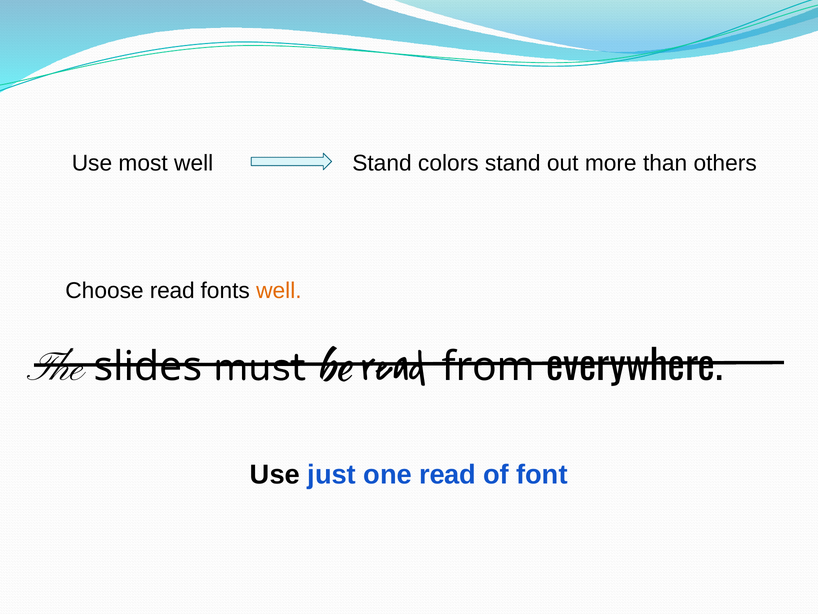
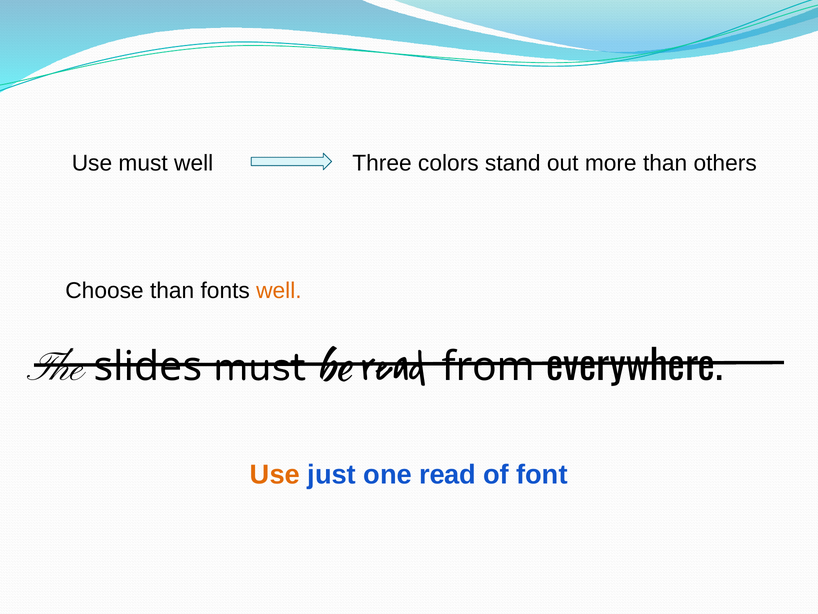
Use most: most -> must (143, 163)
well Stand: Stand -> Three (382, 163)
Choose read: read -> than (172, 290)
Use colour: black -> orange (275, 474)
